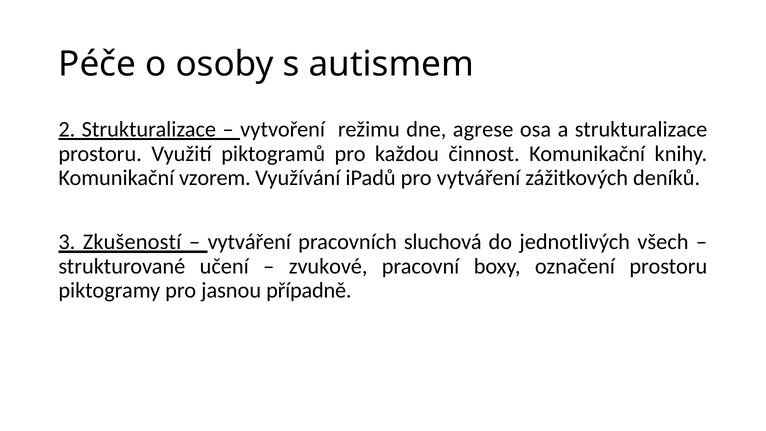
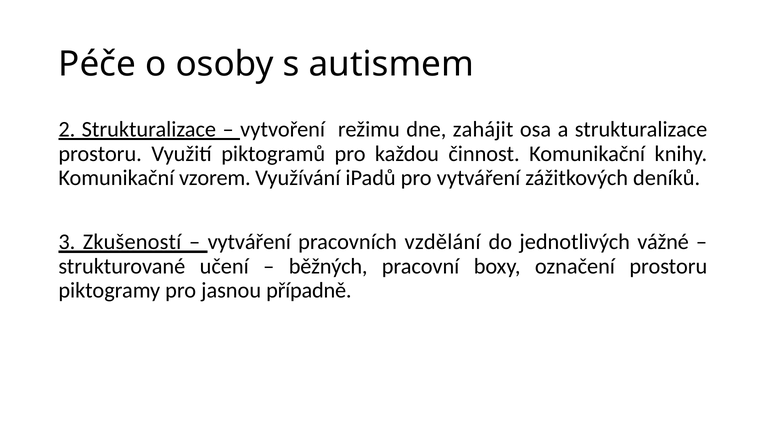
agrese: agrese -> zahájit (483, 130)
sluchová: sluchová -> vzdělání (443, 242)
všech: všech -> vážné (663, 242)
zvukové: zvukové -> běžných (328, 266)
